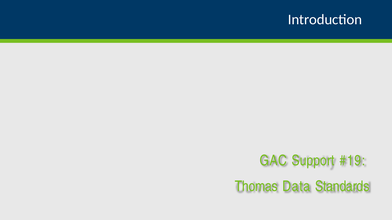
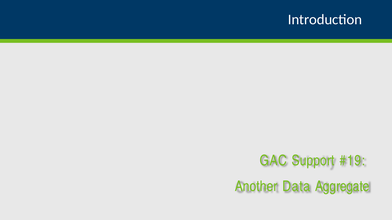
Thomas: Thomas -> Another (256, 187)
Standards: Standards -> Aggregate (342, 187)
